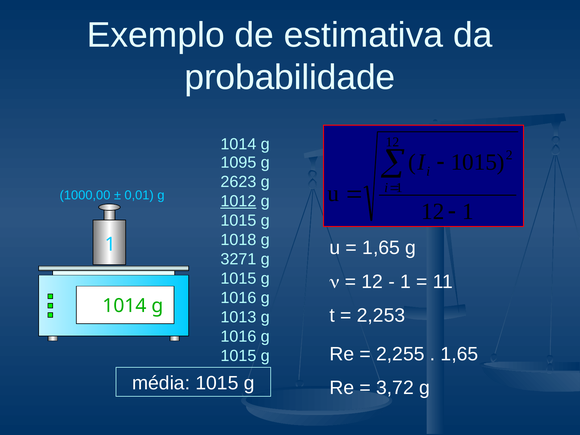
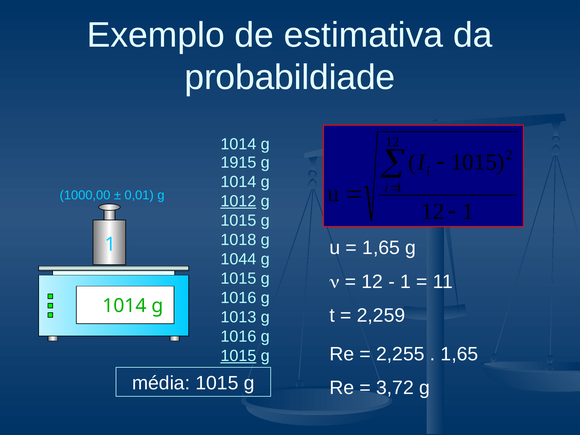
probabilidade: probabilidade -> probabildiade (290, 78)
1095: 1095 -> 1915 (238, 162)
2623: 2623 -> 1014 (238, 182)
3271: 3271 -> 1044 (238, 259)
2,253: 2,253 -> 2,259 (381, 315)
1015 underline: none -> present (238, 356)
